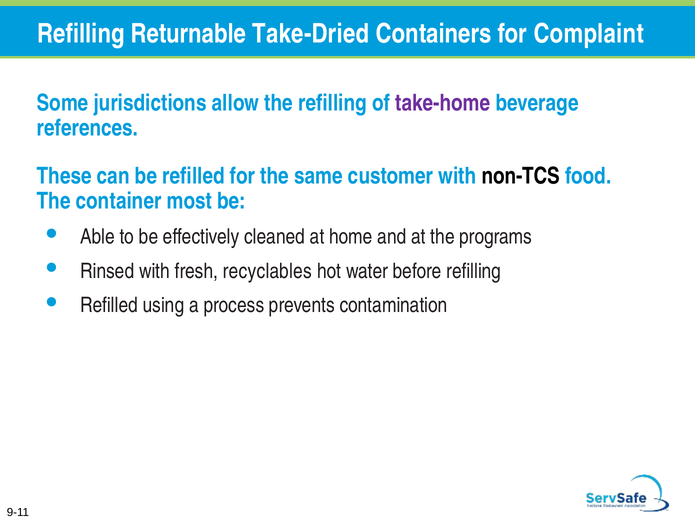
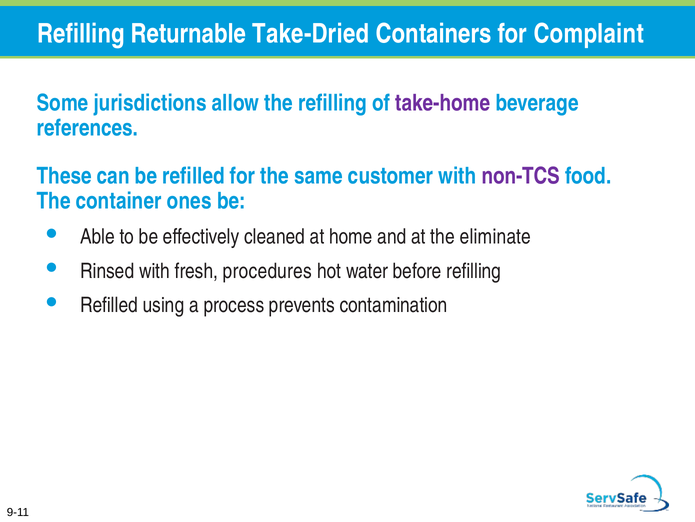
non-TCS colour: black -> purple (521, 176)
most: most -> ones (189, 201)
programs: programs -> eliminate (495, 236)
recyclables: recyclables -> procedures (267, 271)
